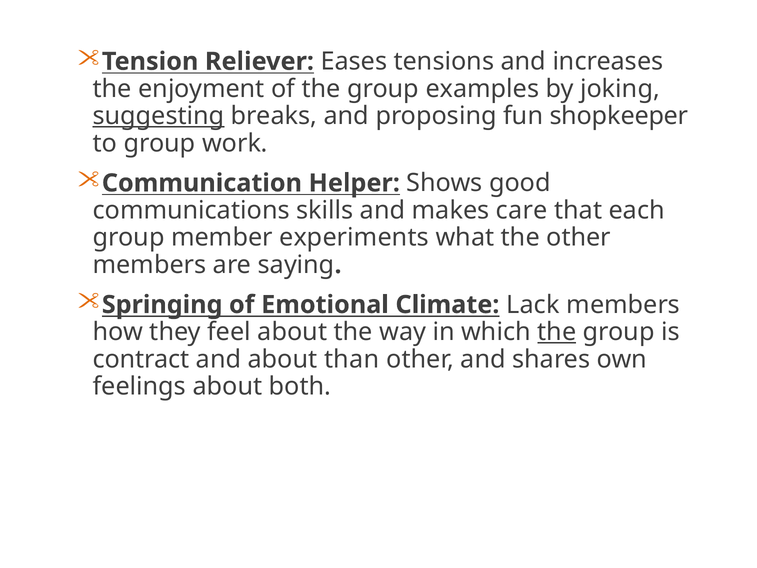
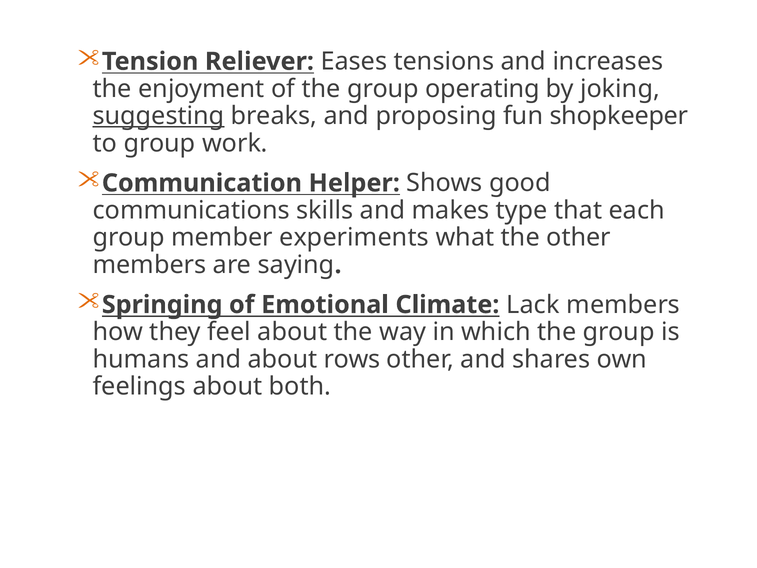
examples: examples -> operating (482, 89)
care: care -> type (522, 210)
the underline: present -> none (557, 332)
contract: contract -> humans (141, 359)
than: than -> rows (352, 359)
